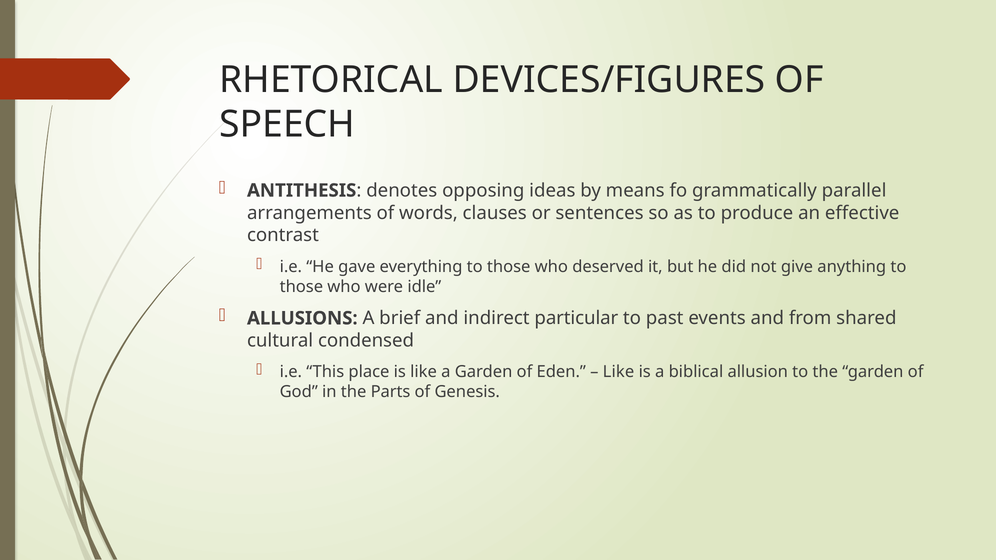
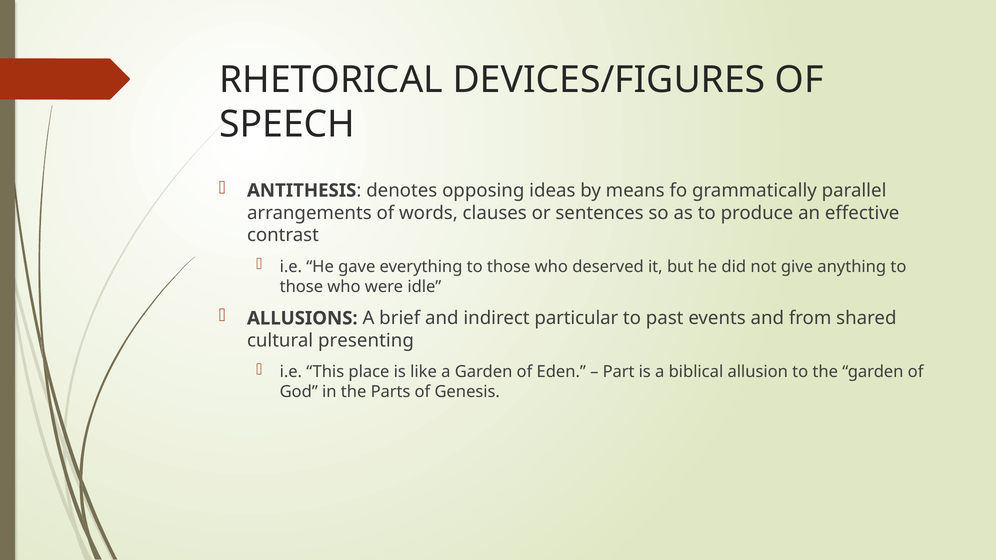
condensed: condensed -> presenting (366, 341)
Like: Like -> Part (619, 372)
